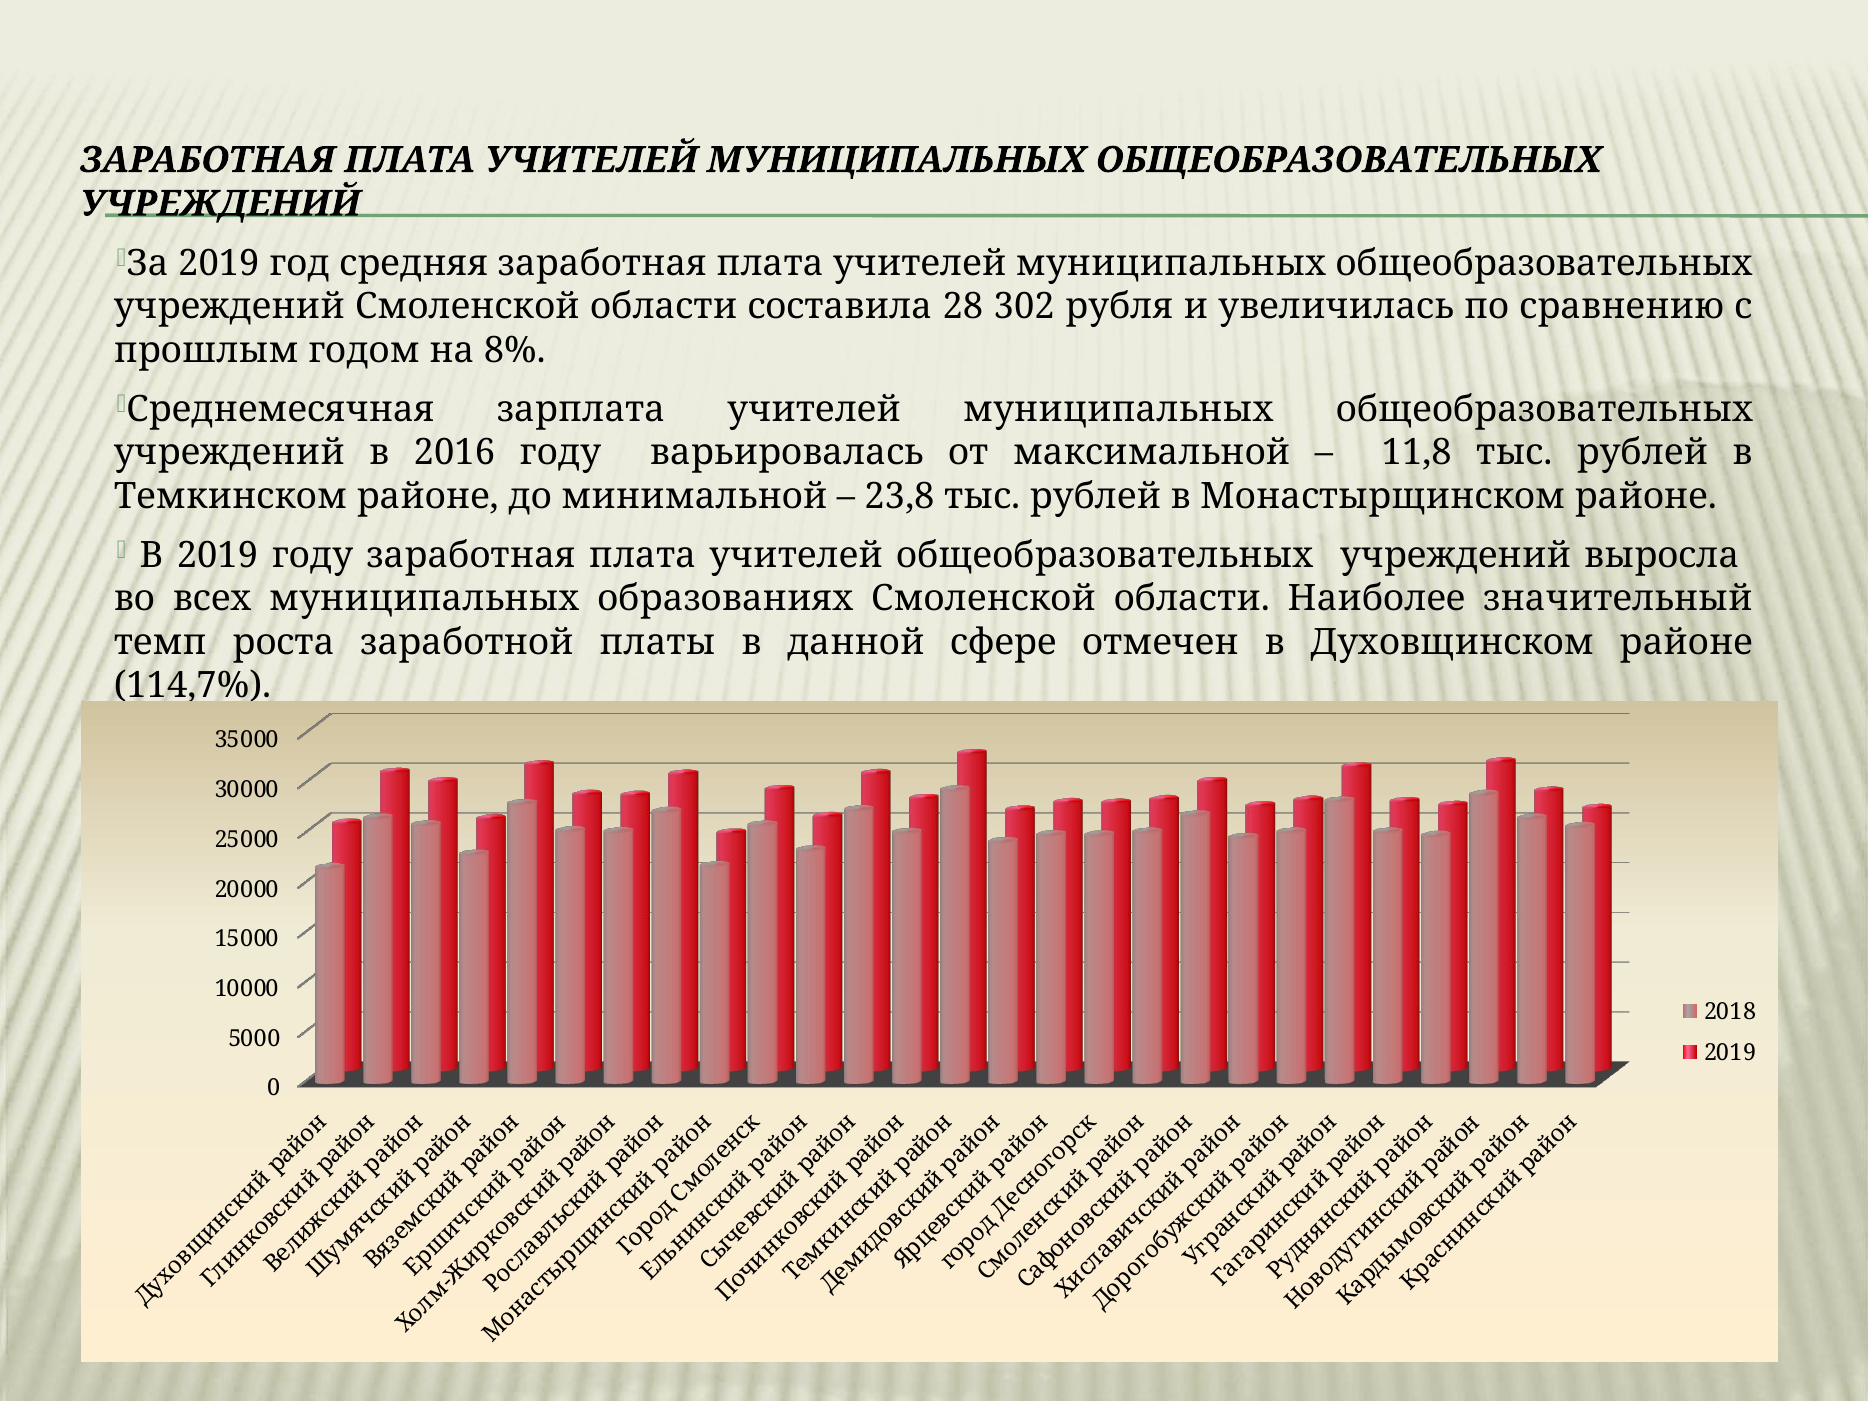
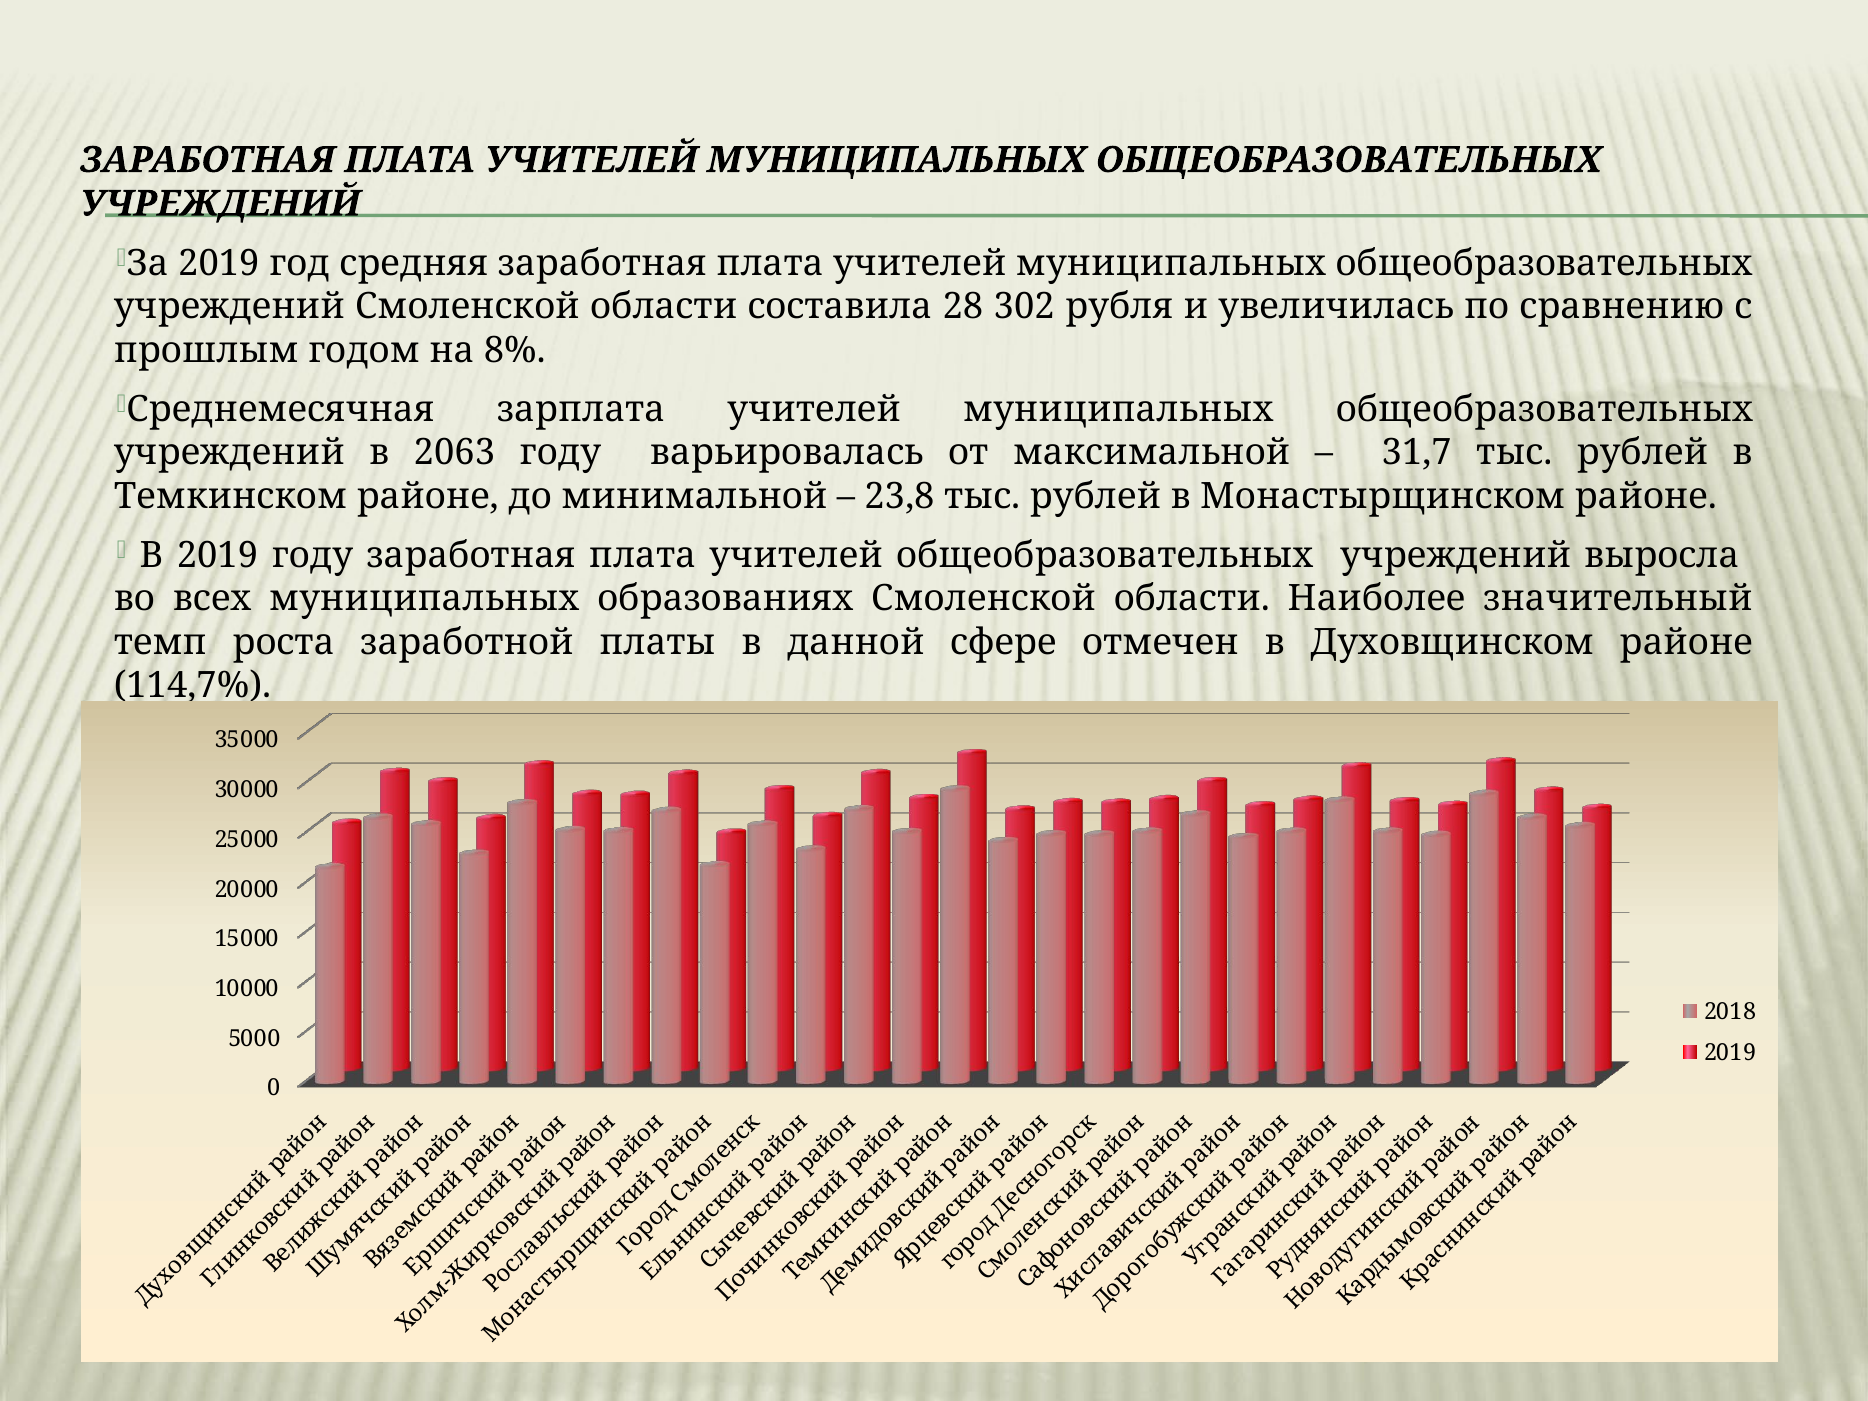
2016: 2016 -> 2063 (454, 453)
11,8: 11,8 -> 31,7 (1417, 453)
